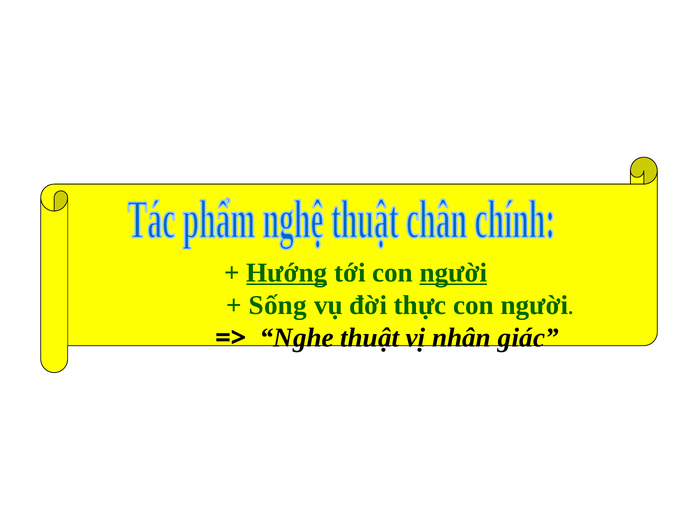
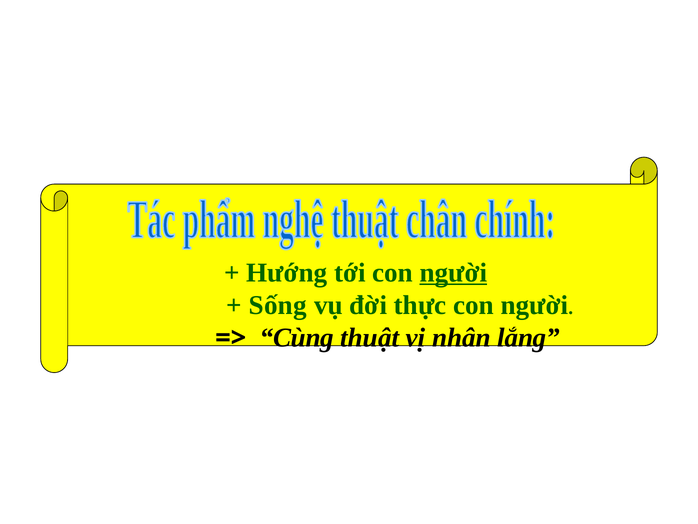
Hướng underline: present -> none (287, 272)
Nghe: Nghe -> Cùng (297, 338)
giác: giác -> lắng (529, 338)
